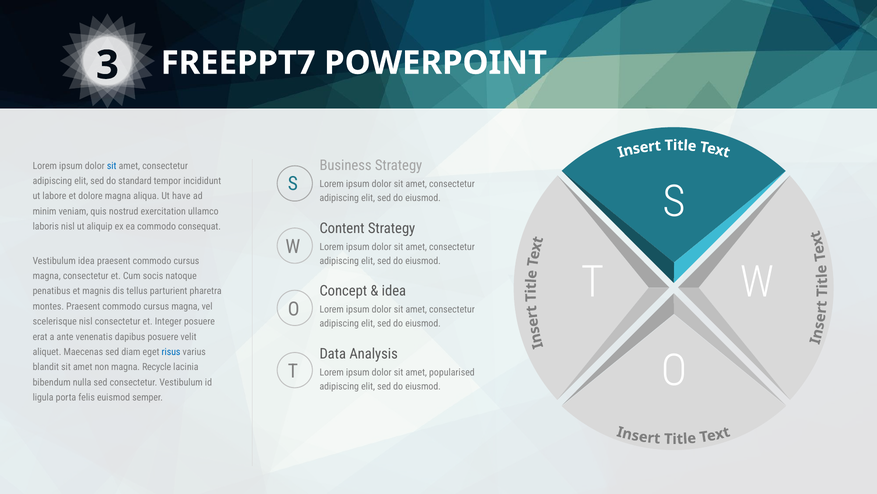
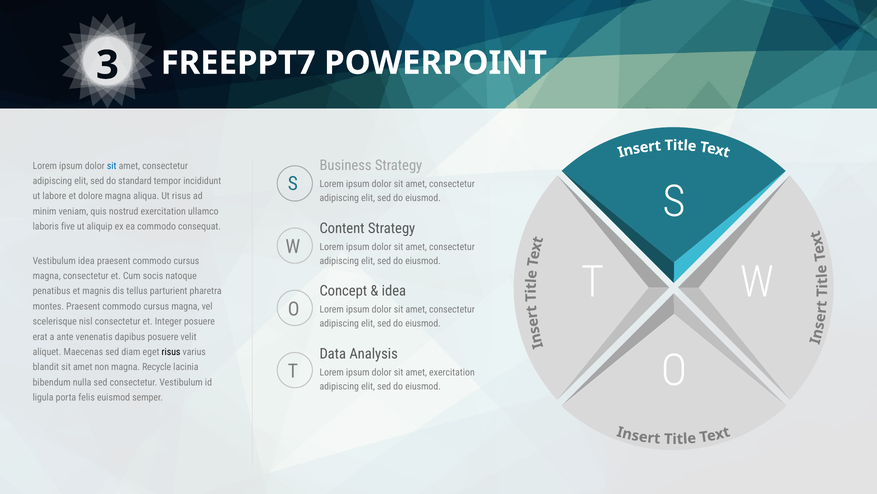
Ut have: have -> risus (181, 196)
laboris nisl: nisl -> five (68, 226)
risus colour: blue -> black (171, 352)
amet popularised: popularised -> exercitation (452, 372)
